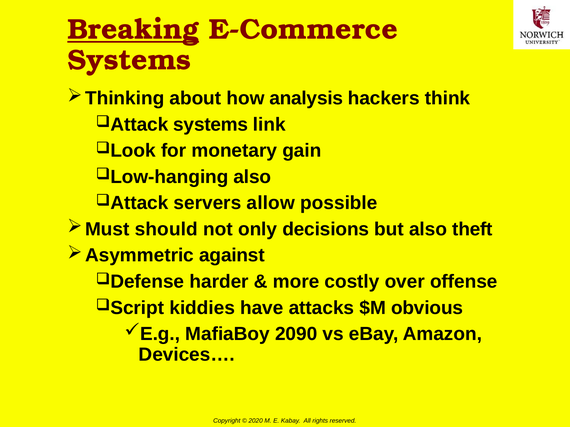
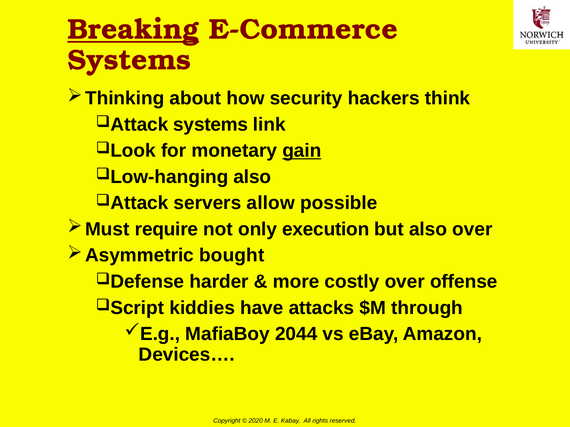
analysis: analysis -> security (306, 98)
gain underline: none -> present (302, 151)
should: should -> require (166, 229)
decisions: decisions -> execution (326, 229)
also theft: theft -> over (472, 229)
against: against -> bought (232, 256)
obvious: obvious -> through (427, 308)
2090: 2090 -> 2044 (296, 334)
